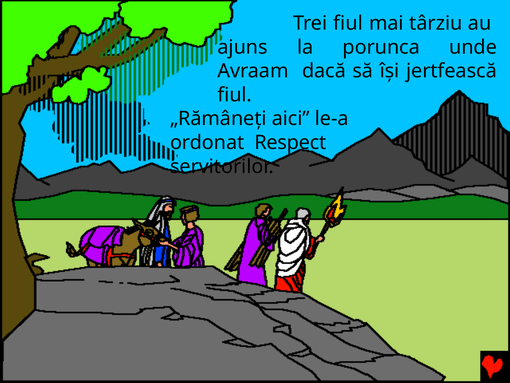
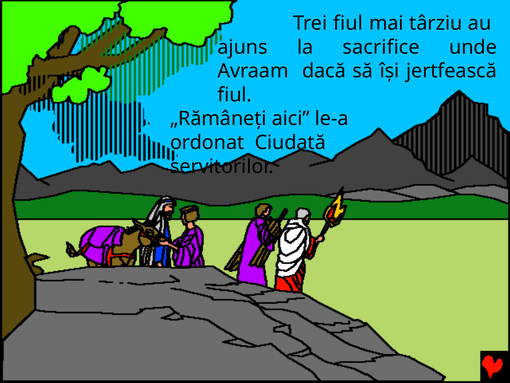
porunca: porunca -> sacrifice (381, 47)
Respect: Respect -> Ciudată (290, 142)
